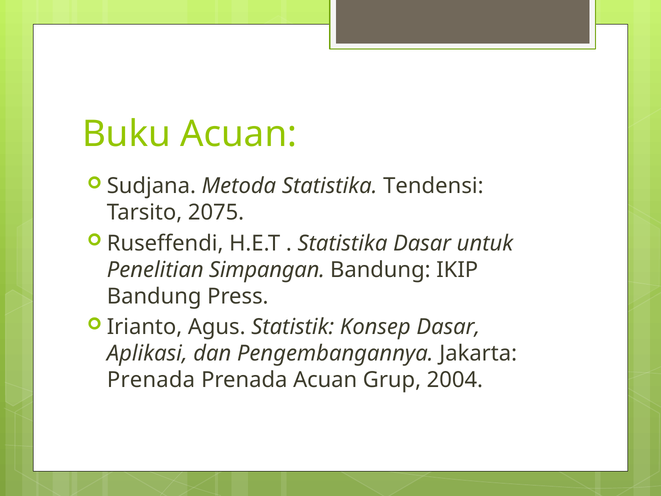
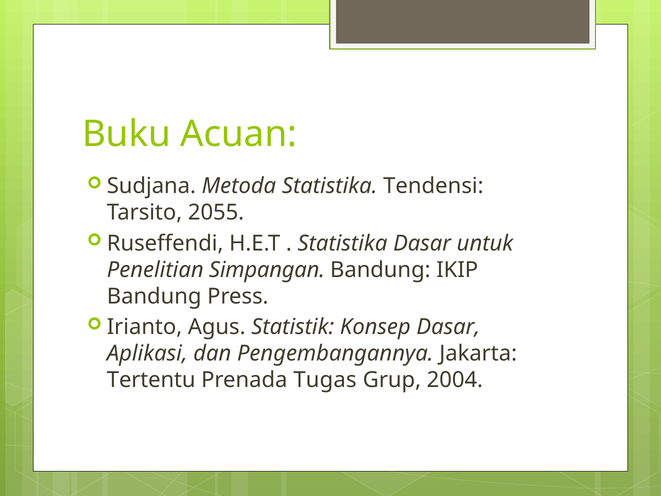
2075: 2075 -> 2055 (216, 212)
Prenada: Prenada -> Tertentu (151, 380)
Prenada Acuan: Acuan -> Tugas (325, 380)
